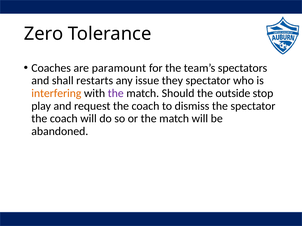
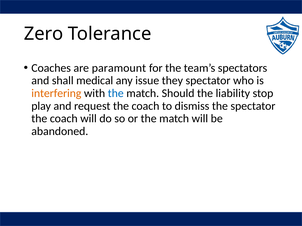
restarts: restarts -> medical (95, 81)
the colour: purple -> blue (116, 93)
outside: outside -> liability (233, 93)
